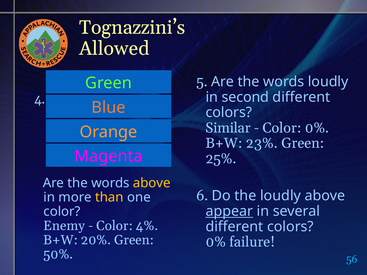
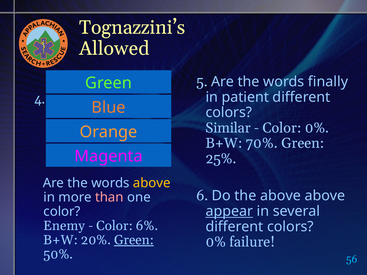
words loudly: loudly -> finally (328, 82)
second: second -> patient (245, 97)
23%: 23% -> 70% (262, 143)
the loudly: loudly -> above (280, 196)
than colour: yellow -> pink (109, 197)
4%: 4% -> 6% (147, 226)
Green underline: none -> present (134, 240)
